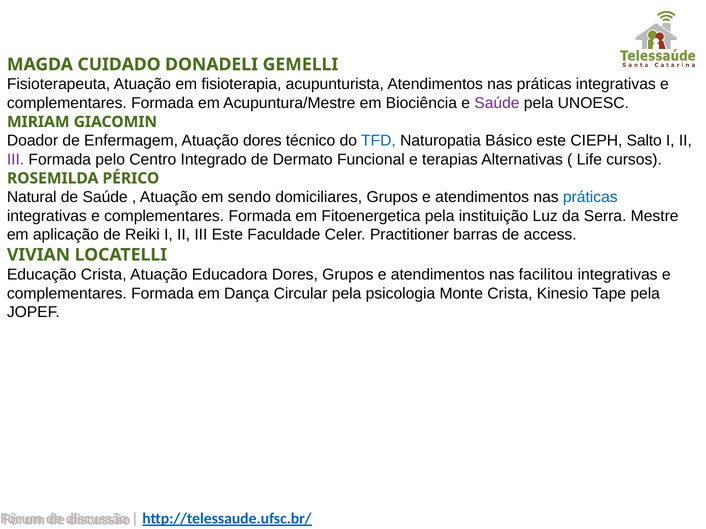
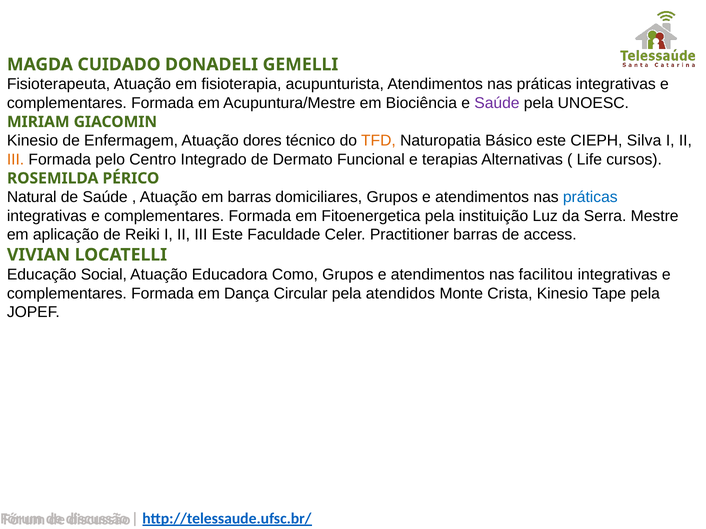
Doador: Doador -> Kinesio (33, 141)
TFD colour: blue -> orange (378, 141)
Salto: Salto -> Silva (644, 141)
III colour: purple -> orange (16, 160)
em sendo: sendo -> barras (249, 197)
Educação Crista: Crista -> Social (104, 275)
Educadora Dores: Dores -> Como (295, 275)
psicologia: psicologia -> atendidos (400, 294)
